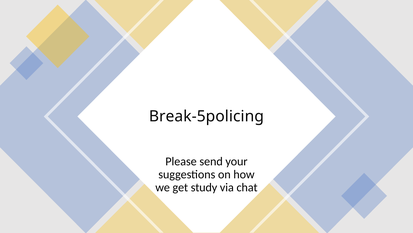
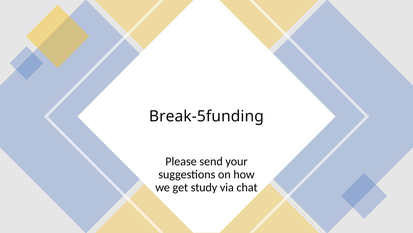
Break-5policing: Break-5policing -> Break-5funding (206, 116)
